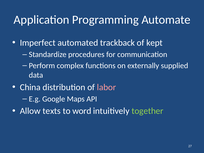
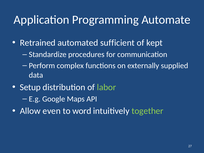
Imperfect: Imperfect -> Retrained (38, 43)
trackback: trackback -> sufficient (117, 43)
China: China -> Setup (30, 87)
labor colour: pink -> light green (107, 87)
texts: texts -> even (52, 111)
